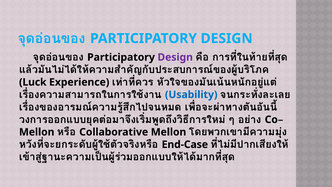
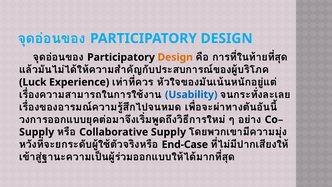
Design colour: purple -> orange (175, 57)
Mellon: Mellon -> Supply (37, 132)
Collaborative Mellon: Mellon -> Supply (168, 132)
